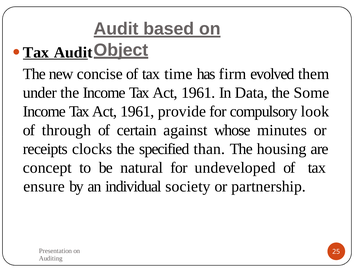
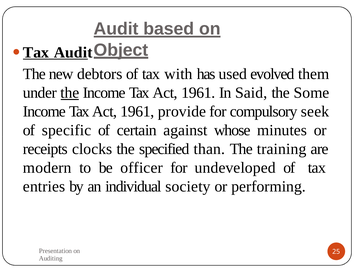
concise: concise -> debtors (100, 74)
time: time -> with (178, 74)
firm: firm -> used (233, 74)
the underline: none -> present (70, 93)
Data: Data -> Said (251, 93)
look: look -> seek (315, 112)
through: through -> specific (67, 131)
housing: housing -> training (282, 149)
concept: concept -> modern (47, 168)
natural: natural -> officer (142, 168)
ensure: ensure -> entries (44, 187)
partnership: partnership -> performing (269, 187)
